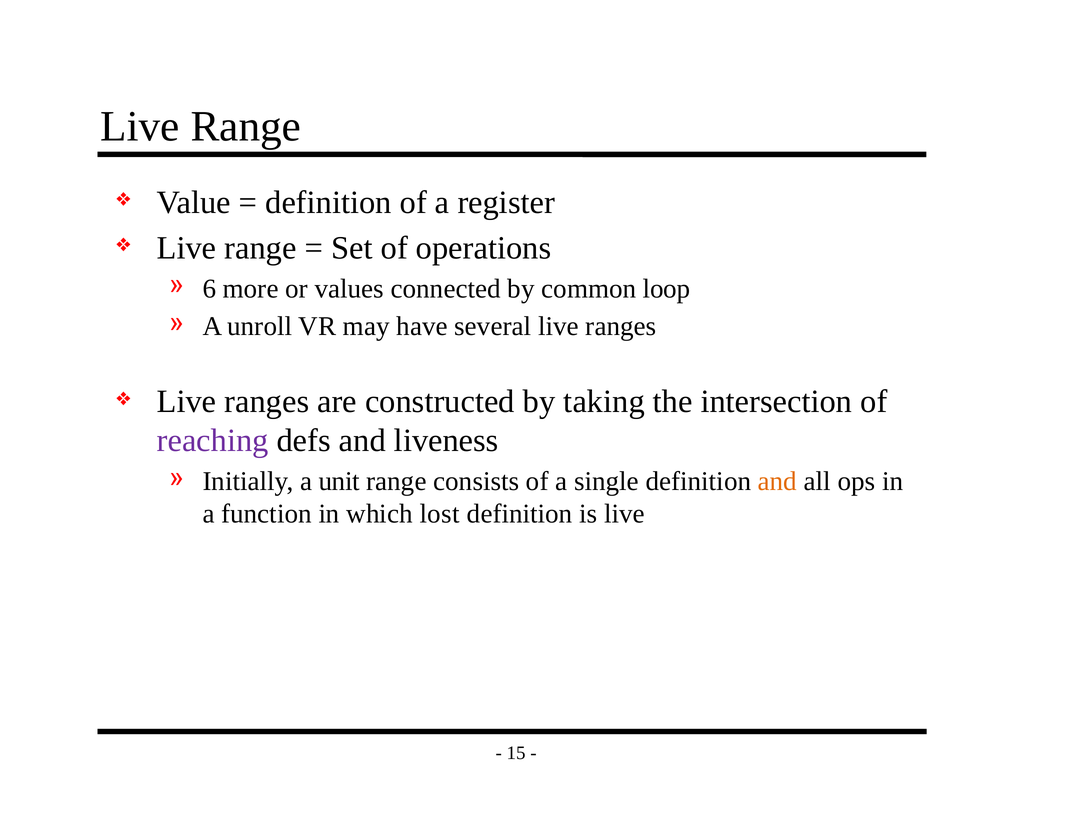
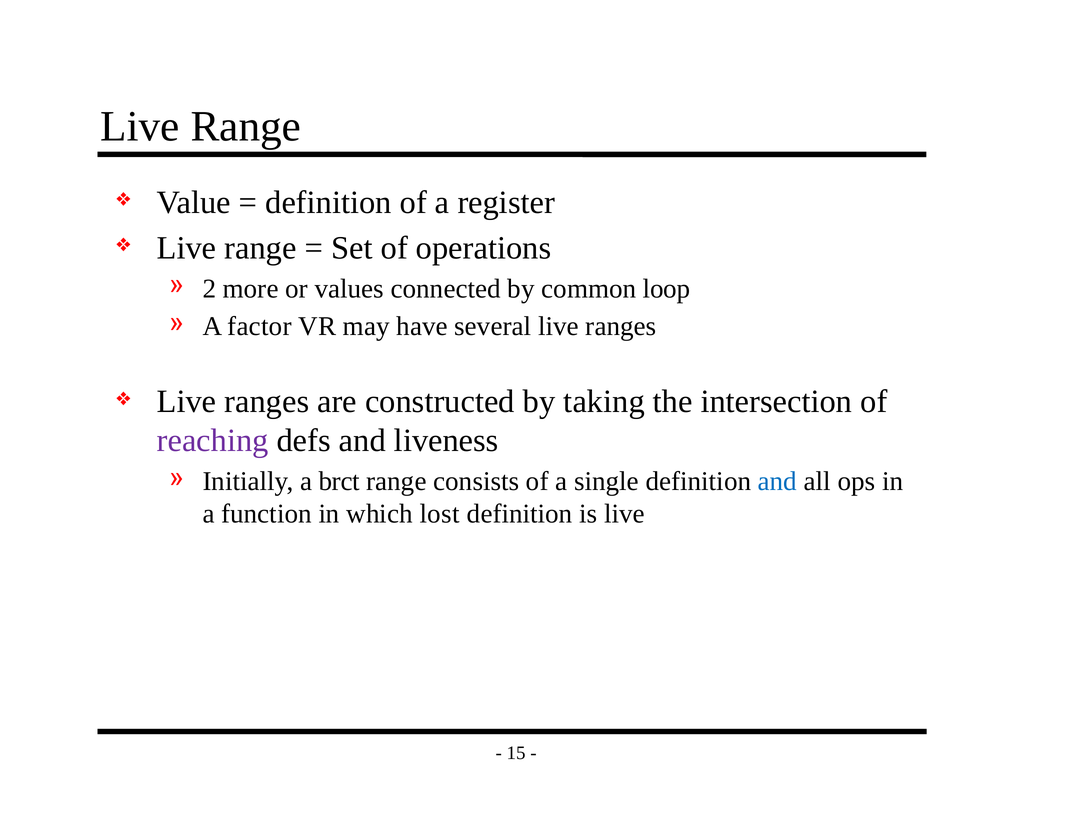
6: 6 -> 2 (209, 289)
unroll: unroll -> factor (260, 327)
unit: unit -> brct (339, 482)
and colour: orange -> blue (778, 482)
